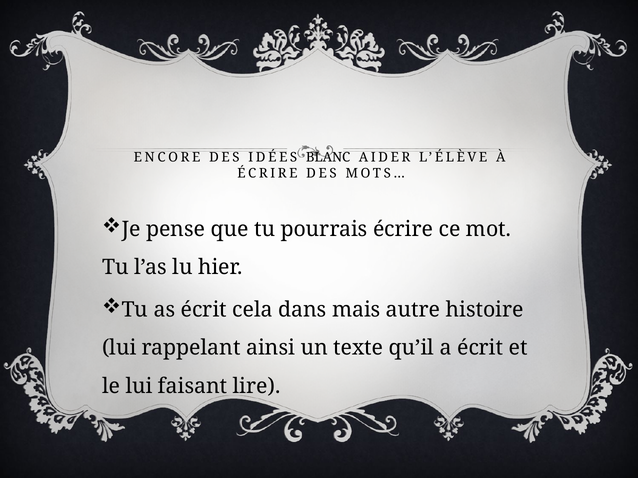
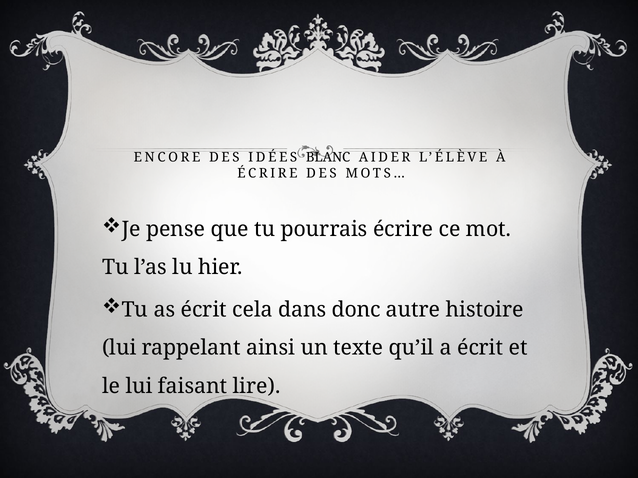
mais: mais -> donc (356, 310)
